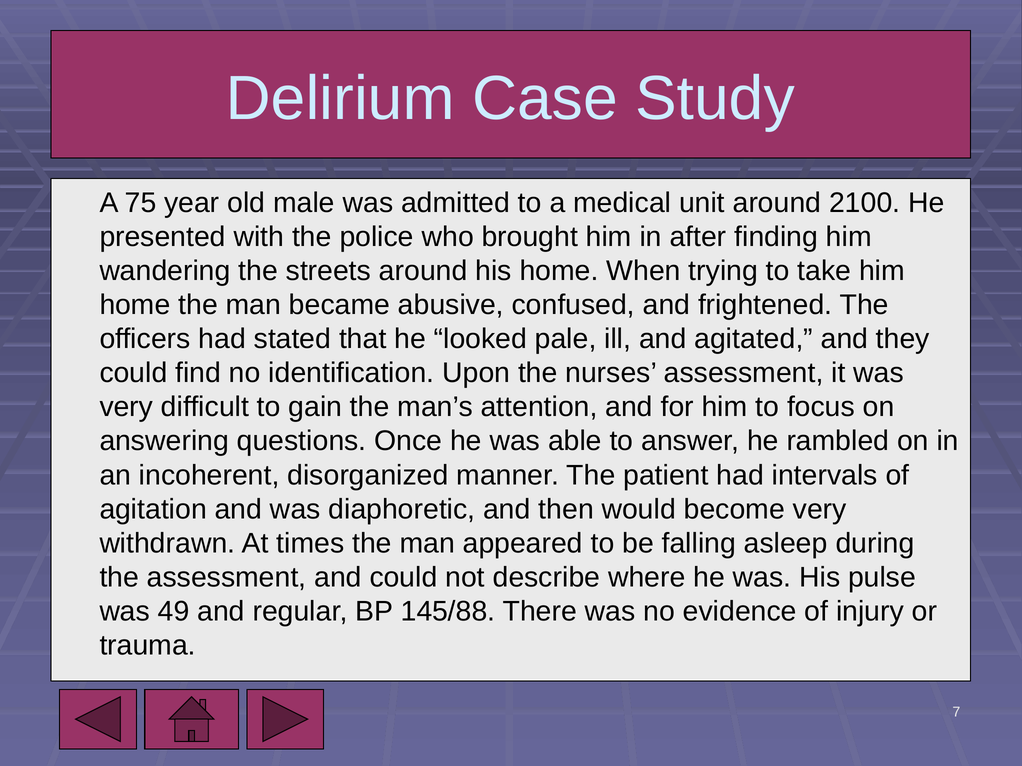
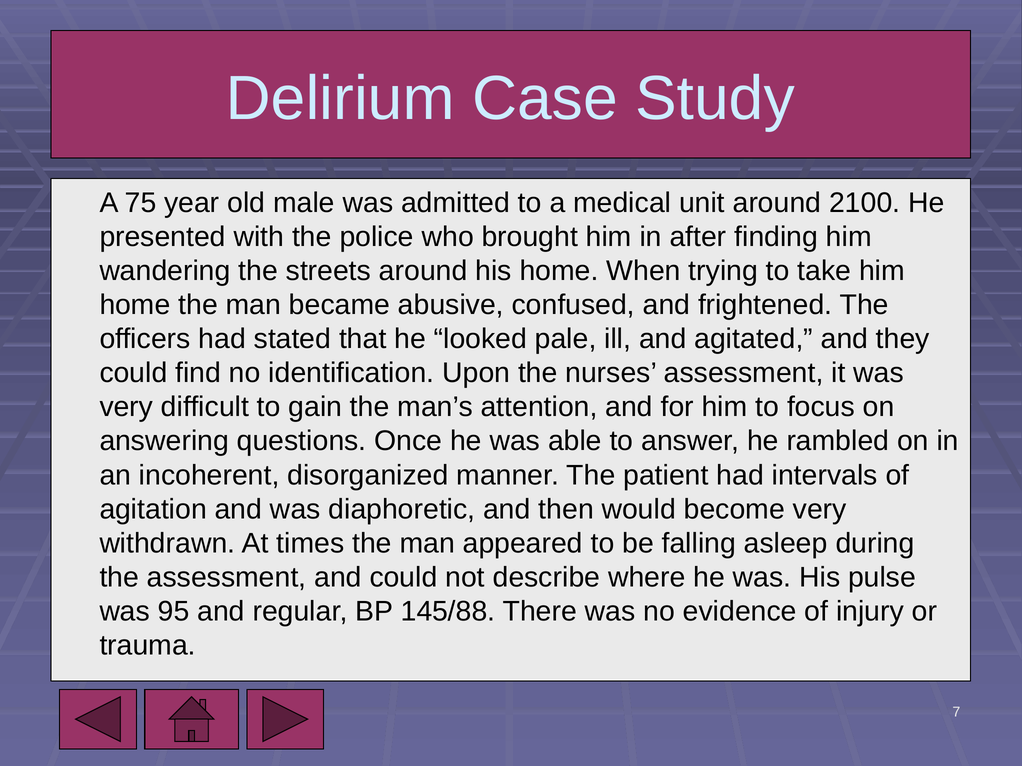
49: 49 -> 95 (174, 612)
